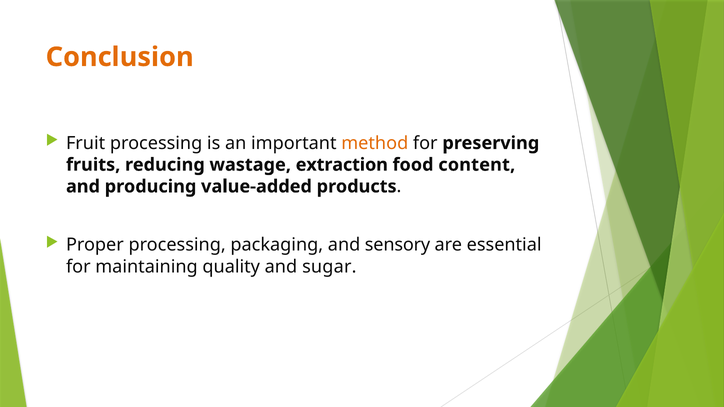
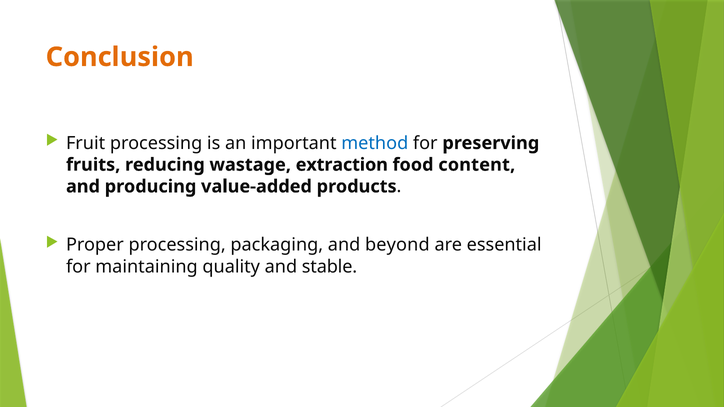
method colour: orange -> blue (375, 143)
sensory: sensory -> beyond (397, 245)
sugar: sugar -> stable (330, 267)
